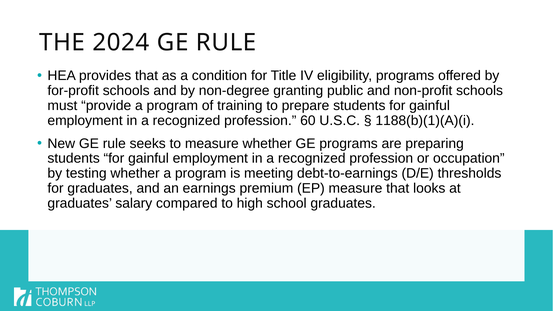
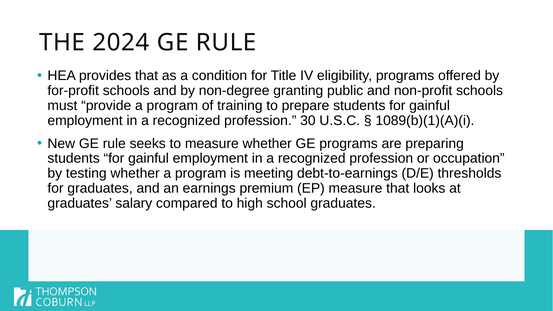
60: 60 -> 30 (308, 121)
1188(b)(1)(A)(i: 1188(b)(1)(A)(i -> 1089(b)(1)(A)(i (425, 121)
